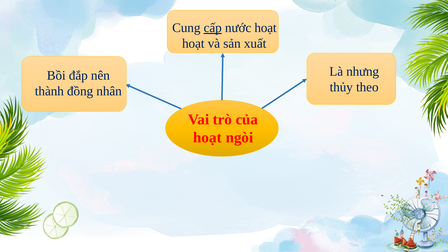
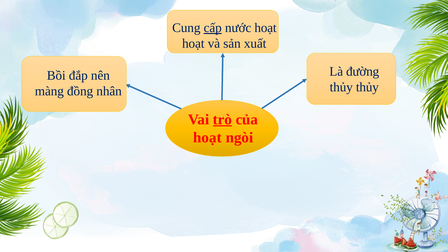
nhưng: nhưng -> đường (363, 72)
thủy theo: theo -> thủy (367, 87)
thành: thành -> màng (49, 91)
trò underline: none -> present (222, 120)
